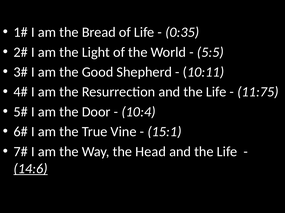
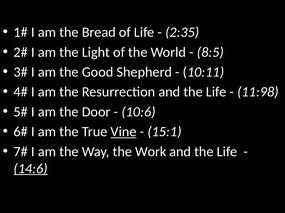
0:35: 0:35 -> 2:35 (182, 32)
5:5: 5:5 -> 8:5 (210, 52)
11:75: 11:75 -> 11:98 (258, 92)
10:4: 10:4 -> 10:6 (138, 112)
Vine underline: none -> present (124, 132)
Head: Head -> Work (151, 152)
